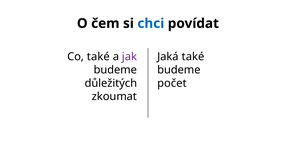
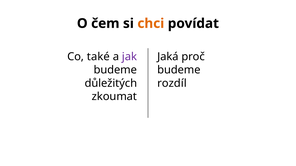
chci colour: blue -> orange (151, 24)
Jaká také: také -> proč (193, 57)
počet: počet -> rozdíl (172, 83)
